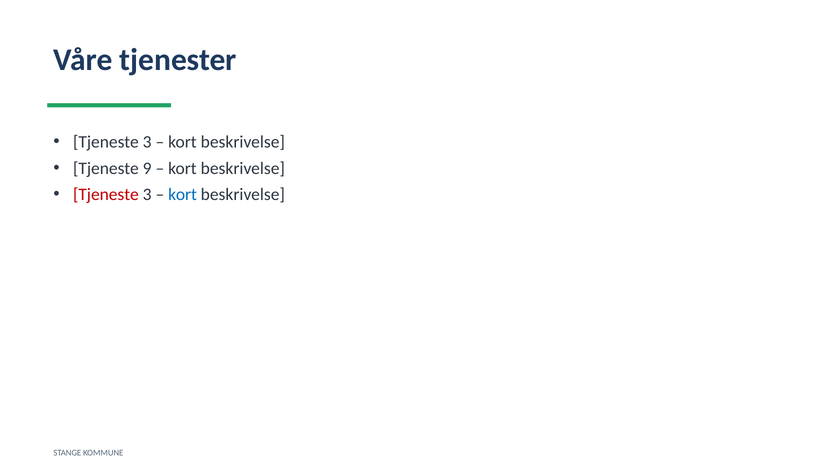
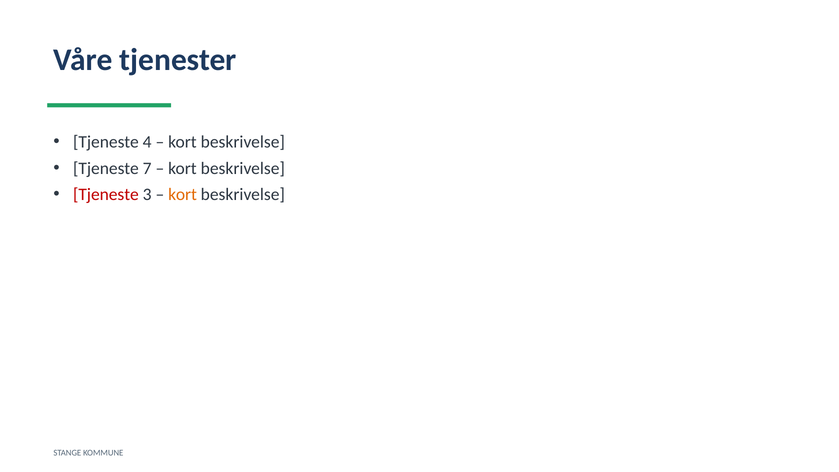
3: 3 -> 4 (147, 142)
9: 9 -> 7 (147, 168)
kort colour: blue -> orange (183, 195)
